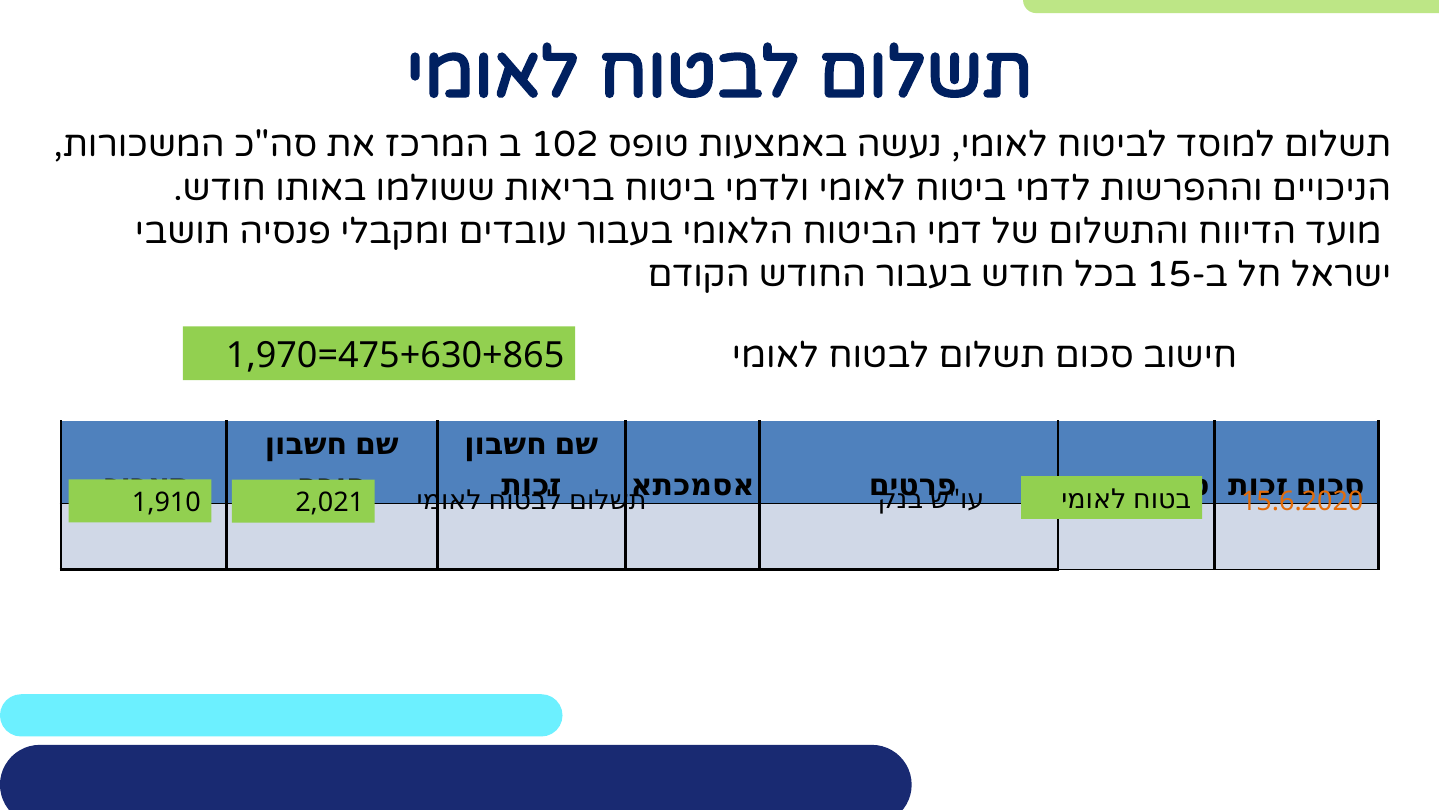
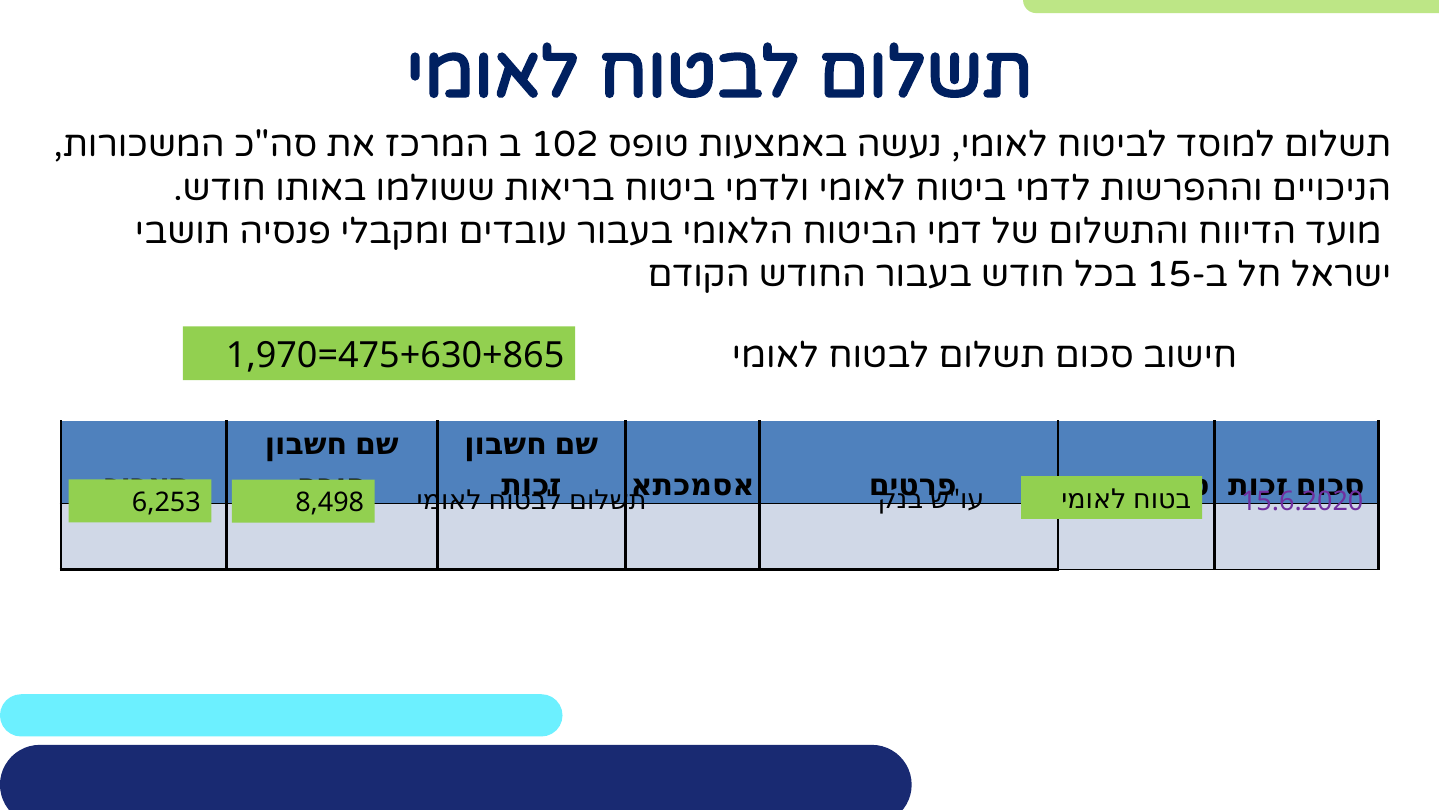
15.6.2020 colour: orange -> purple (1302, 501)
1,910: 1,910 -> 6,253 (166, 502)
2,021: 2,021 -> 8,498 (330, 503)
